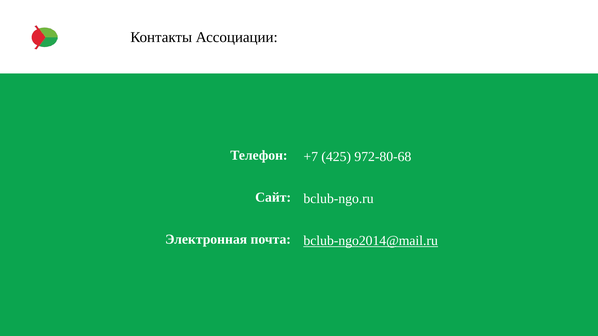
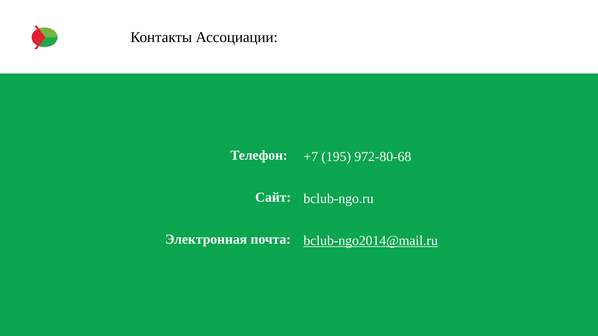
425: 425 -> 195 (336, 157)
